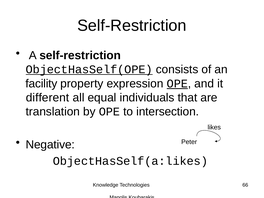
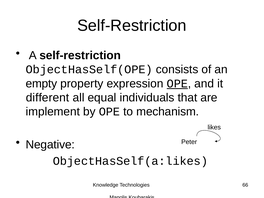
ObjectHasSelf(OPE underline: present -> none (89, 69)
facility: facility -> empty (41, 84)
translation: translation -> implement (53, 112)
intersection: intersection -> mechanism (168, 112)
